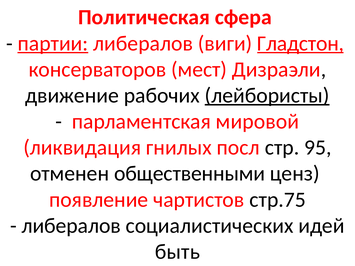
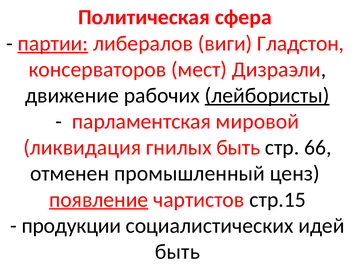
Гладстон underline: present -> none (300, 43)
гнилых посл: посл -> быть (238, 148)
95: 95 -> 66 (318, 148)
общественными: общественными -> промышленный (189, 174)
появление underline: none -> present (99, 200)
стр.75: стр.75 -> стр.15 (278, 200)
либералов: либералов -> продукции (71, 226)
